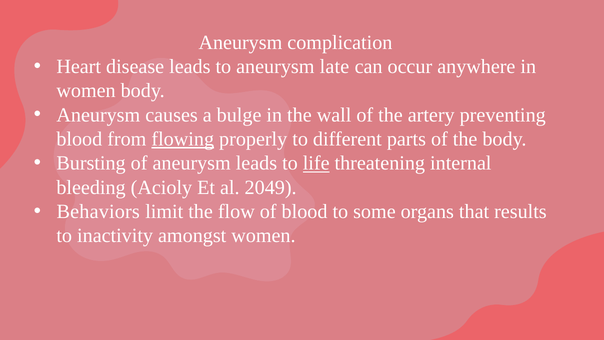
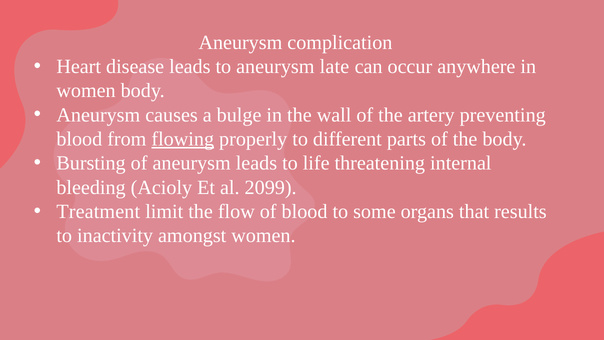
life underline: present -> none (316, 163)
2049: 2049 -> 2099 (271, 187)
Behaviors: Behaviors -> Treatment (98, 211)
